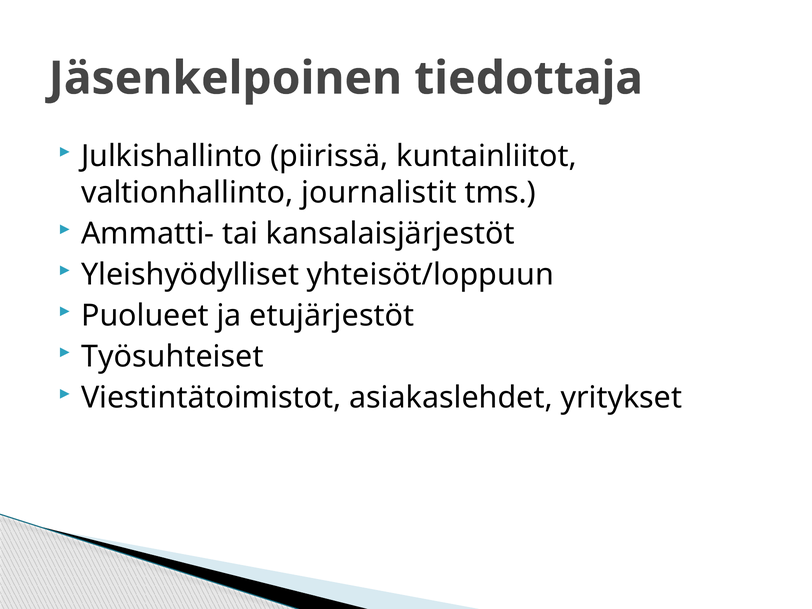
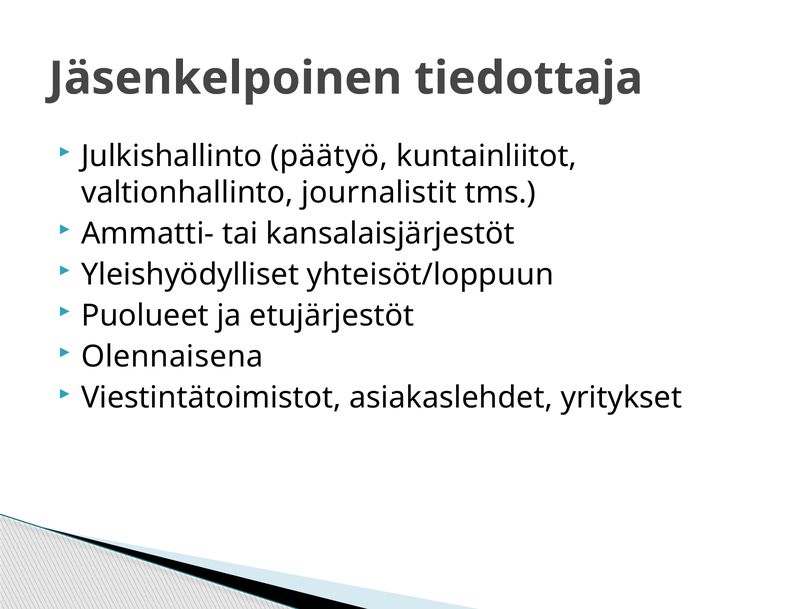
piirissä: piirissä -> päätyö (329, 156)
Työsuhteiset: Työsuhteiset -> Olennaisena (172, 357)
